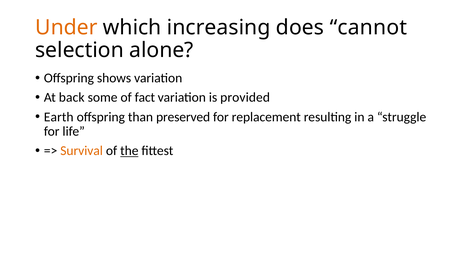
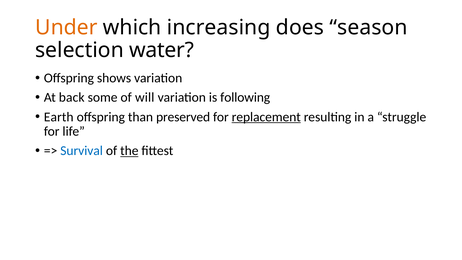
cannot: cannot -> season (369, 27)
alone: alone -> water (162, 50)
fact: fact -> will (145, 97)
provided: provided -> following (245, 97)
replacement underline: none -> present (266, 117)
Survival colour: orange -> blue (82, 151)
